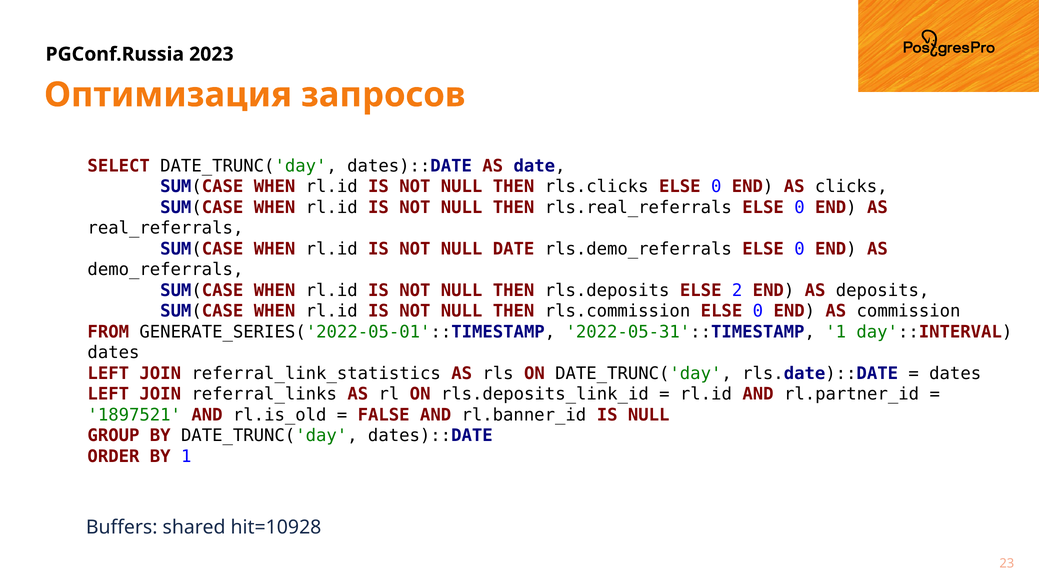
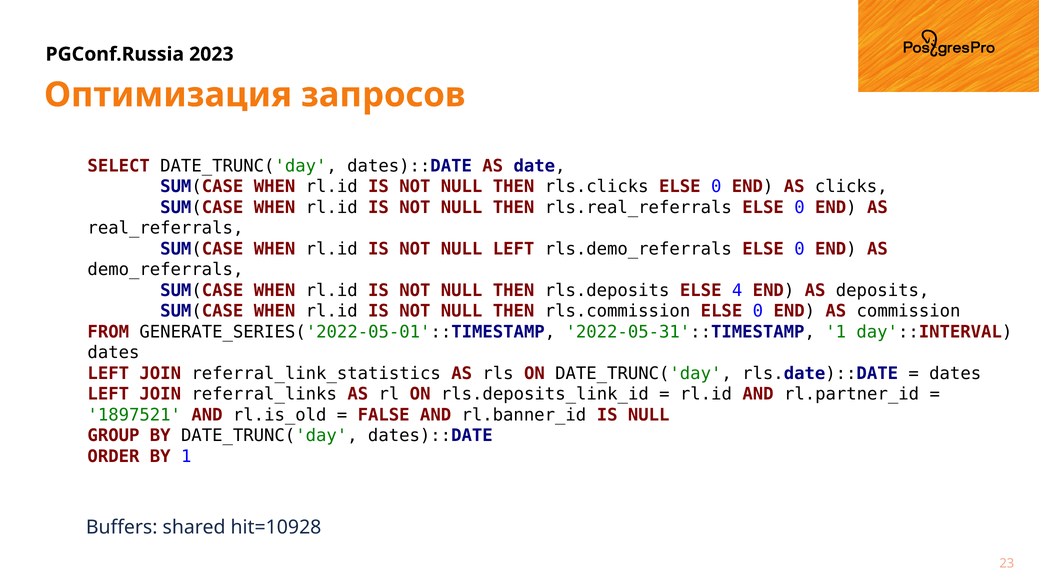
NULL DATE: DATE -> LEFT (514, 249)
2: 2 -> 4 (737, 291)
